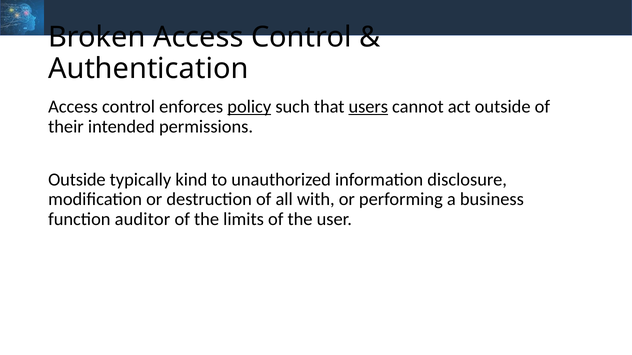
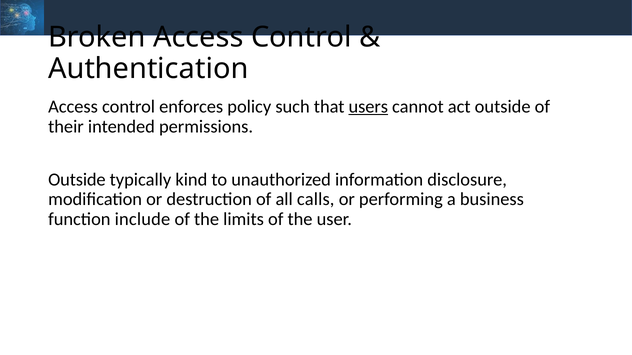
policy underline: present -> none (249, 107)
with: with -> calls (316, 200)
auditor: auditor -> include (142, 220)
